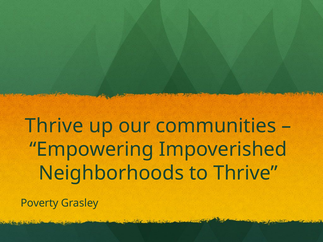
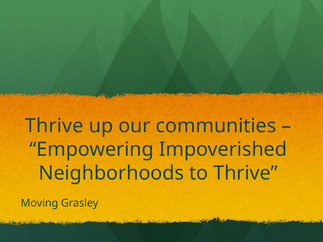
Poverty: Poverty -> Moving (39, 203)
